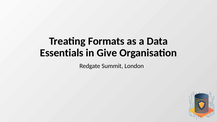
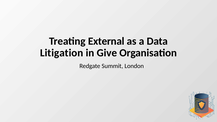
Formats: Formats -> External (106, 41)
Essentials: Essentials -> Litigation (62, 53)
